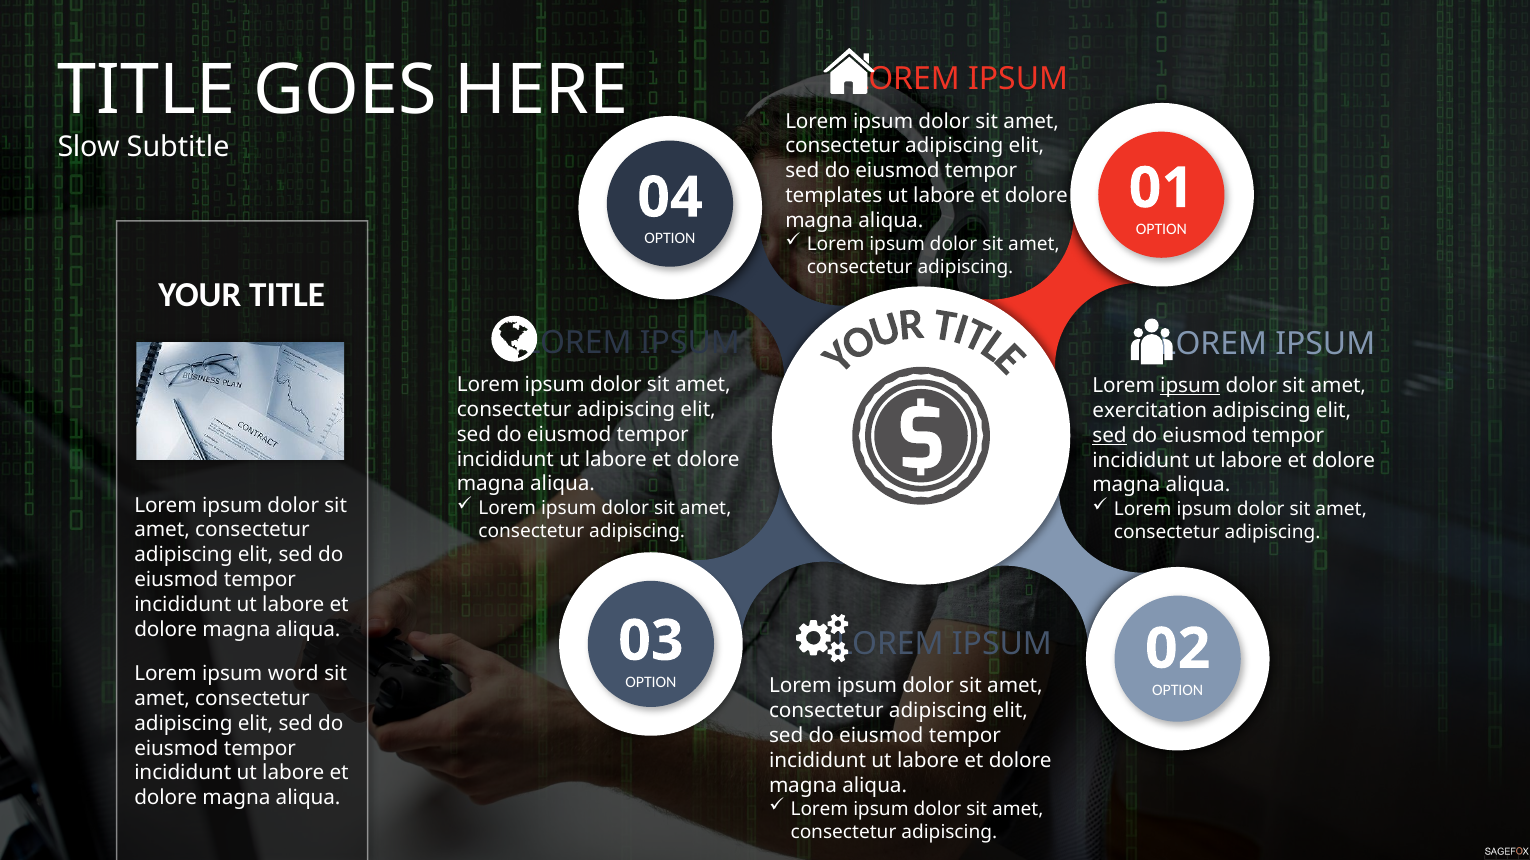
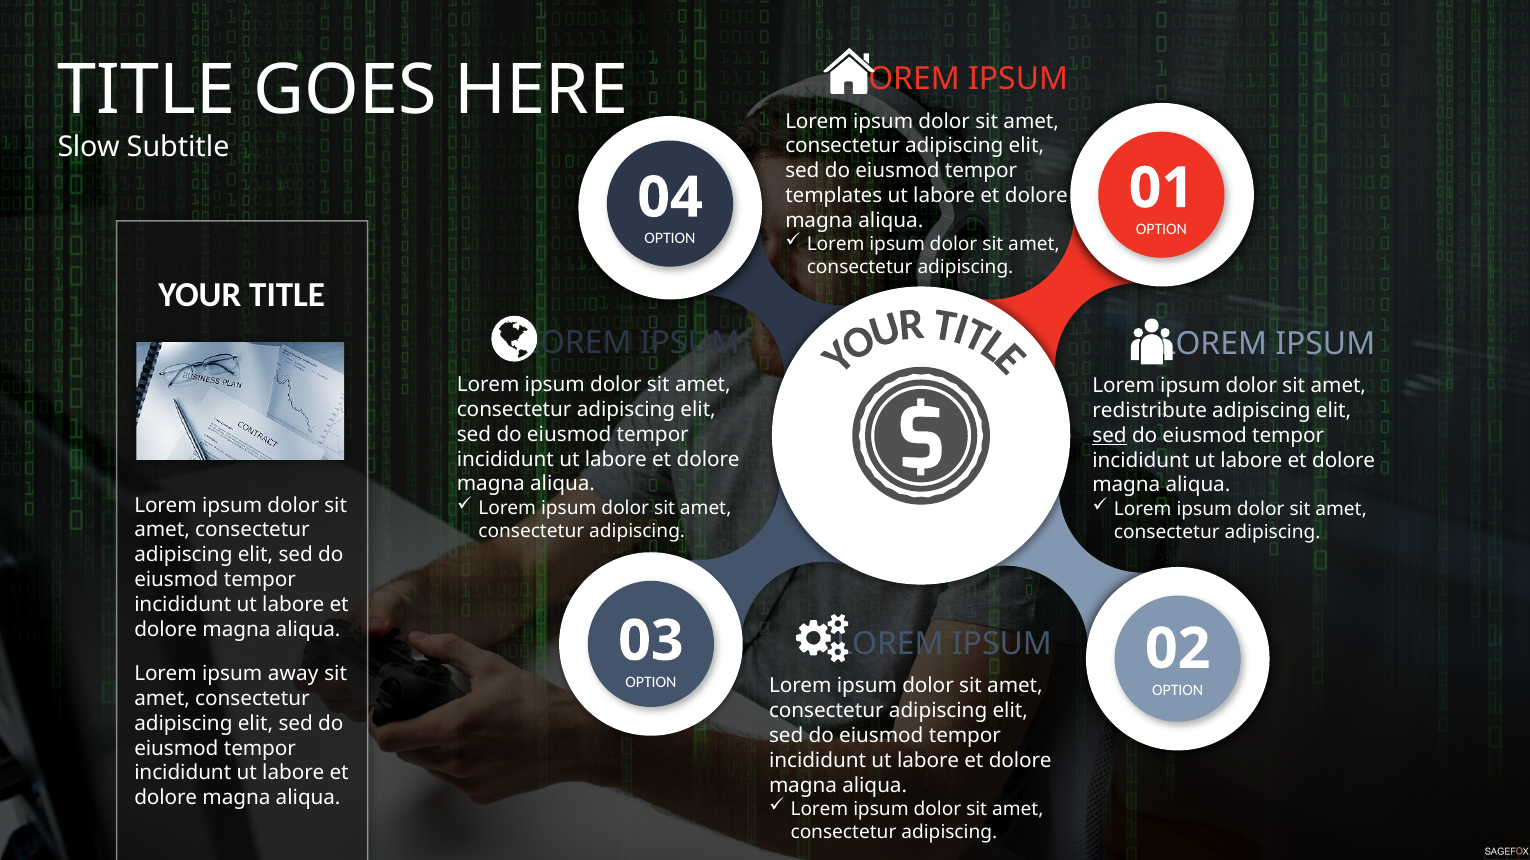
ipsum underline: present -> none (1190, 386)
exercitation: exercitation -> redistribute (1150, 411)
word: word -> away (293, 674)
